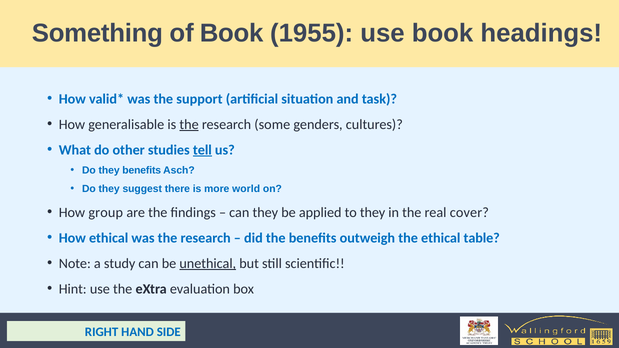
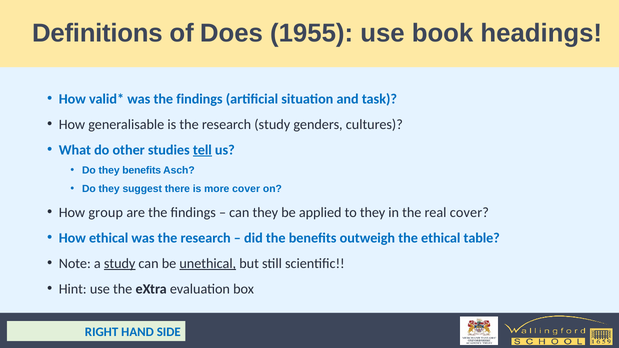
Something: Something -> Definitions (97, 33)
of Book: Book -> Does (231, 33)
was the support: support -> findings (199, 99)
the underline: present -> none (189, 124)
research some: some -> study (272, 124)
more world: world -> cover (246, 189)
study underline: none -> present (120, 264)
